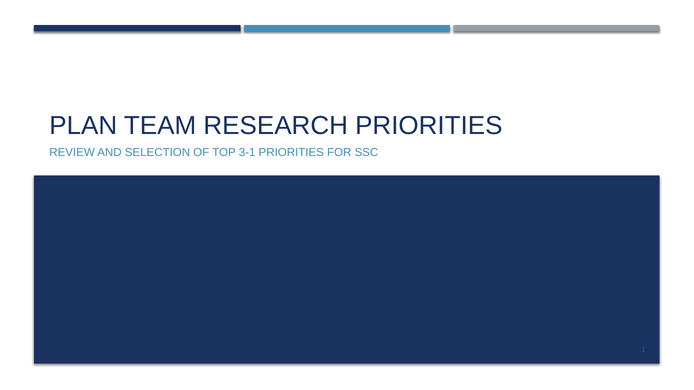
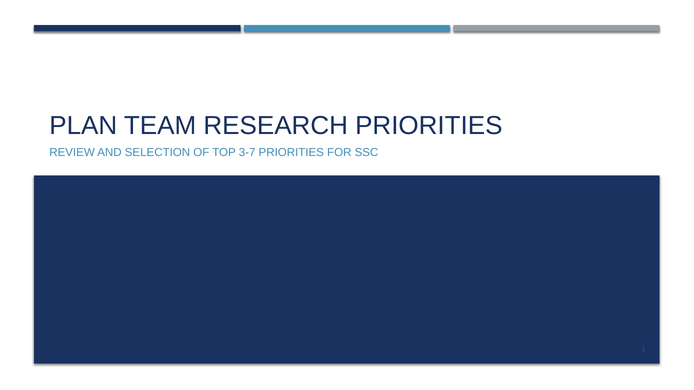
3-1: 3-1 -> 3-7 (247, 152)
